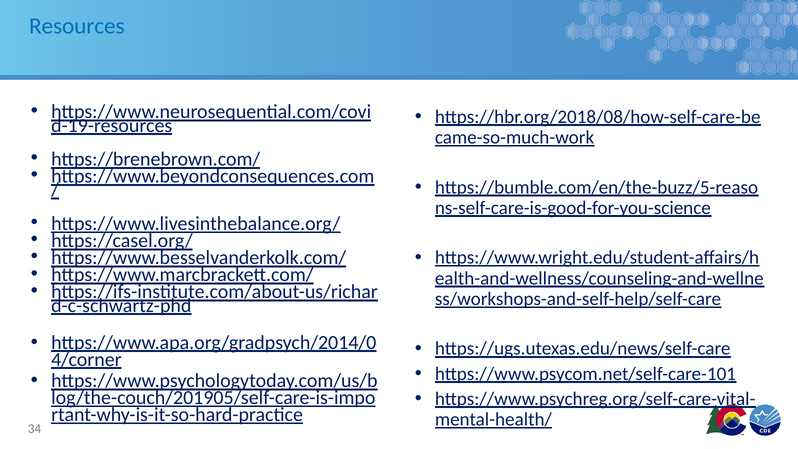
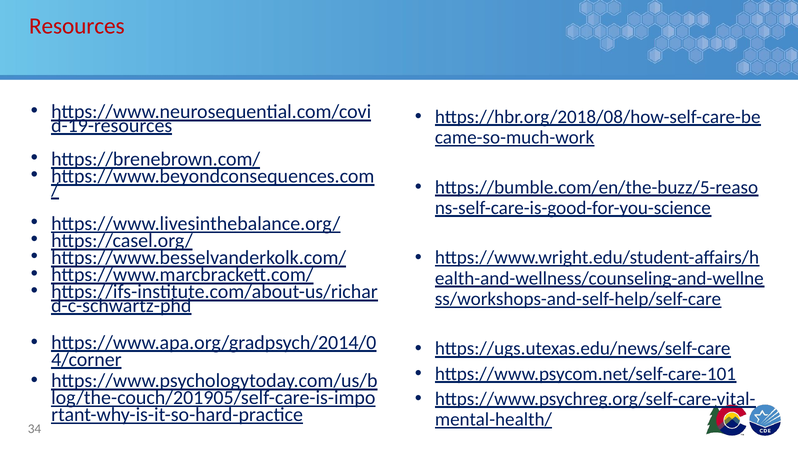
Resources colour: blue -> red (77, 26)
